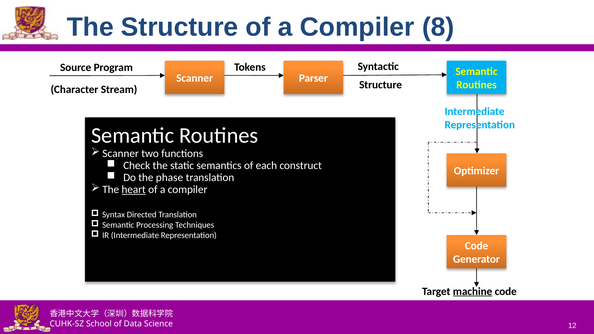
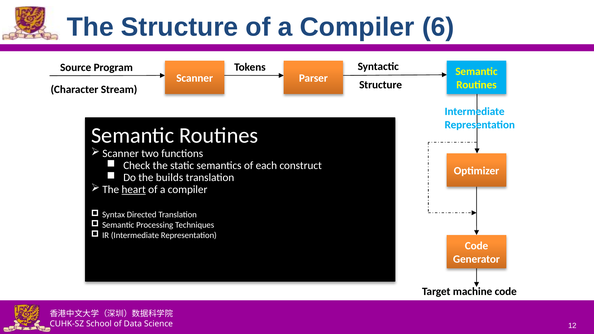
8: 8 -> 6 (438, 27)
phase: phase -> builds (170, 177)
machine underline: present -> none (473, 291)
